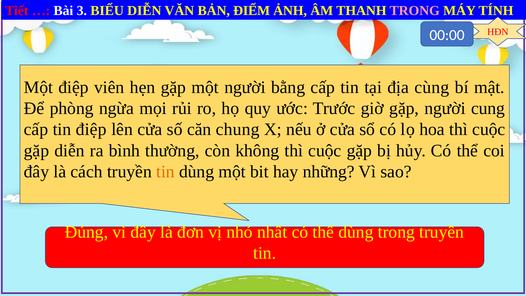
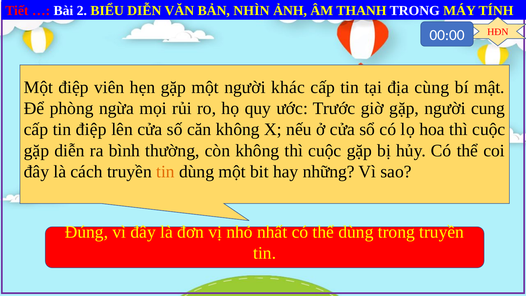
3: 3 -> 2 (82, 11)
ĐIỂM: ĐIỂM -> NHÌN (251, 11)
TRONG colour: pink -> white (415, 11)
bằng: bằng -> khác (288, 87)
căn chung: chung -> không (238, 129)
